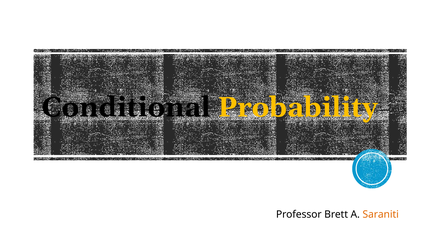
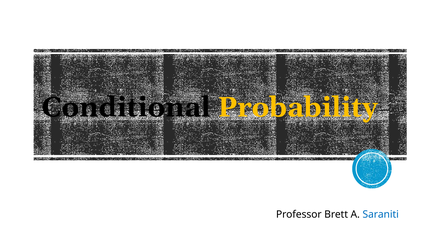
Saraniti colour: orange -> blue (381, 214)
